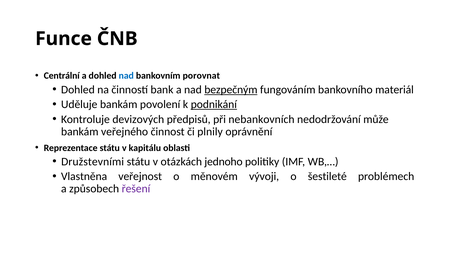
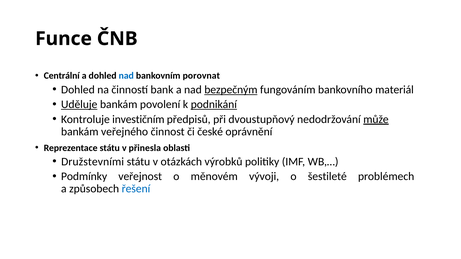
Uděluje underline: none -> present (79, 105)
devizových: devizových -> investičním (138, 119)
nebankovních: nebankovních -> dvoustupňový (262, 119)
může underline: none -> present (376, 119)
plnily: plnily -> české (210, 132)
kapitálu: kapitálu -> přinesla (145, 148)
jednoho: jednoho -> výrobků (223, 162)
Vlastněna: Vlastněna -> Podmínky (84, 177)
řešení colour: purple -> blue (136, 189)
